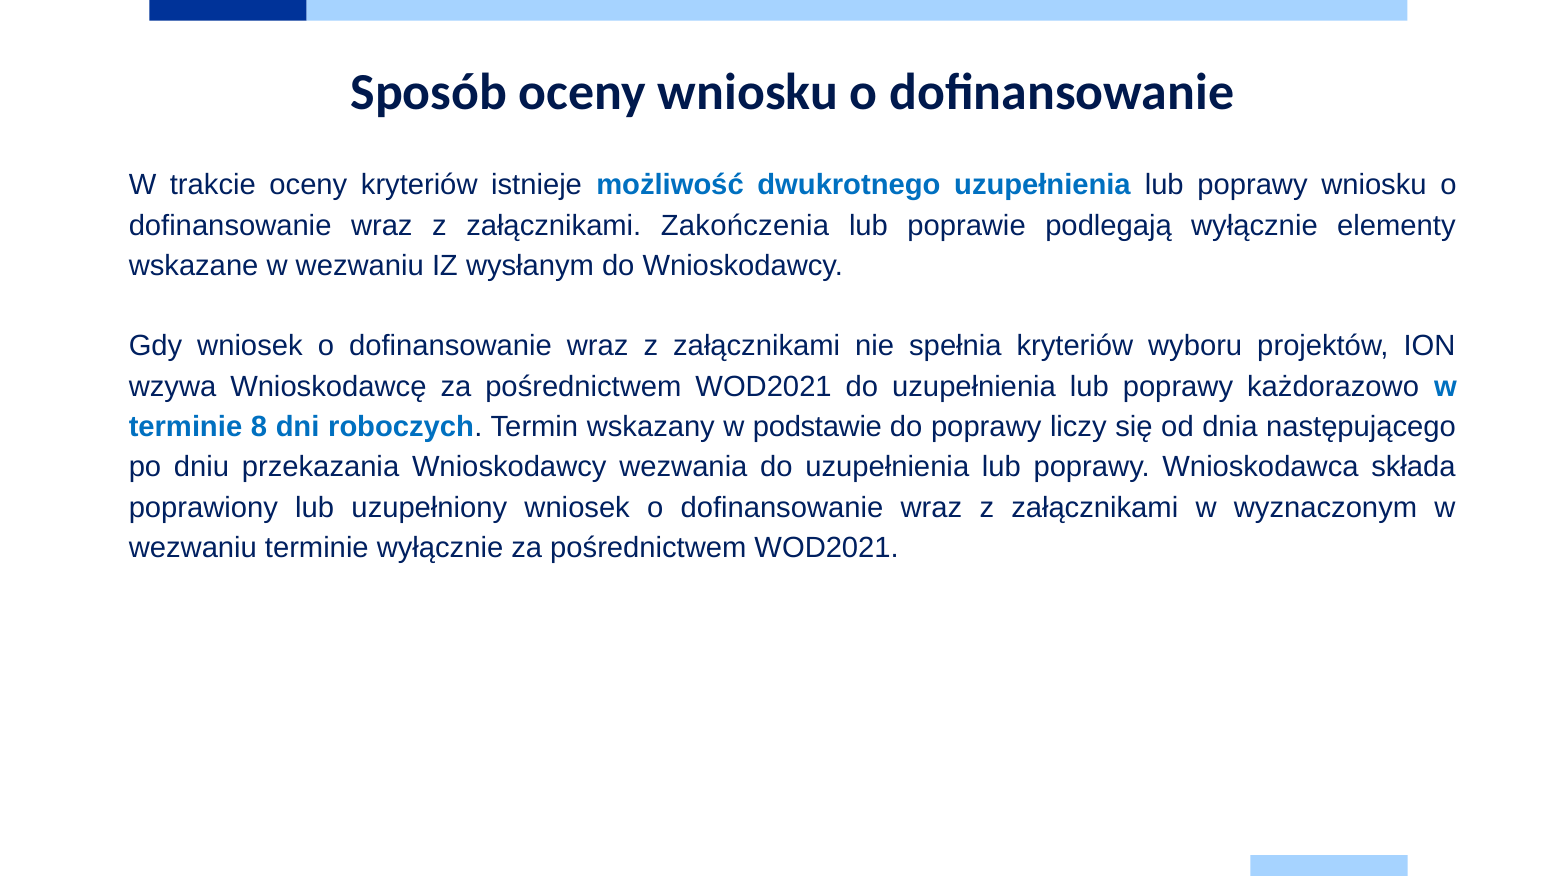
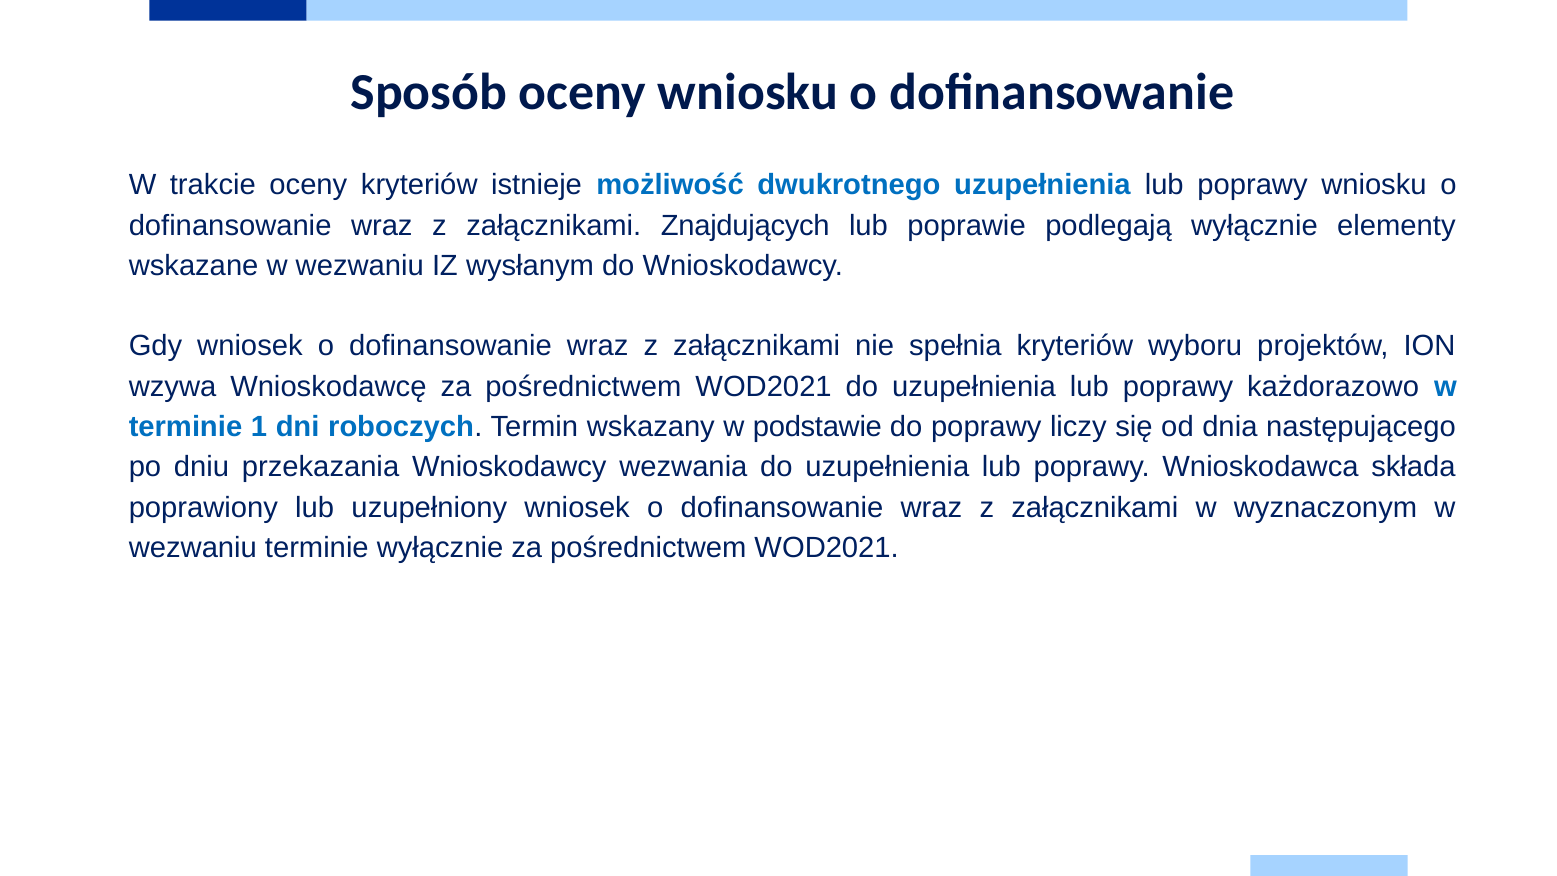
Zakończenia: Zakończenia -> Znajdujących (745, 225)
8: 8 -> 1 (259, 427)
